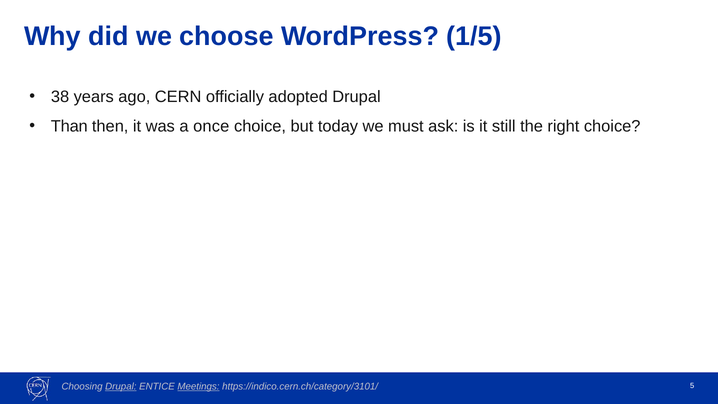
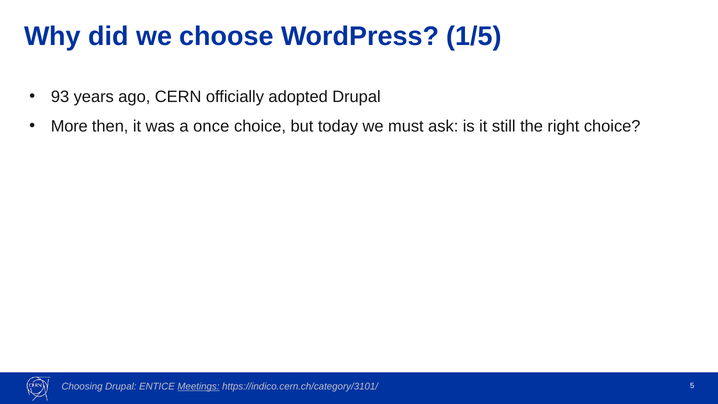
38: 38 -> 93 (60, 97)
Than: Than -> More (69, 126)
Drupal underline: present -> none (121, 386)
